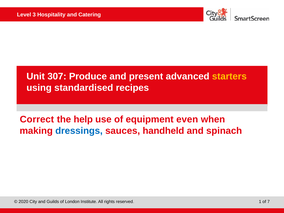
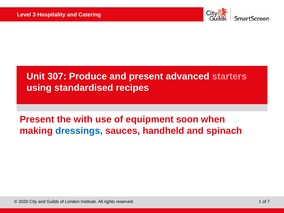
starters colour: yellow -> pink (229, 76)
Correct: Correct -> Present (37, 119)
help: help -> with (83, 119)
even: even -> soon (187, 119)
